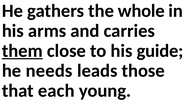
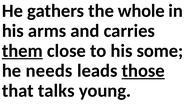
guide: guide -> some (160, 51)
those underline: none -> present (143, 71)
each: each -> talks (56, 91)
